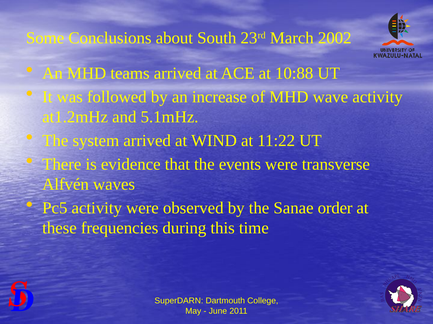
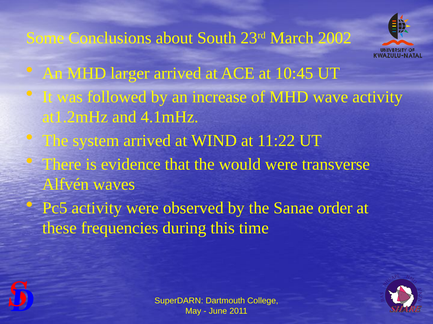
teams: teams -> larger (130, 74)
10:88: 10:88 -> 10:45 (294, 74)
5.1mHz: 5.1mHz -> 4.1mHz (170, 117)
events: events -> would (240, 165)
